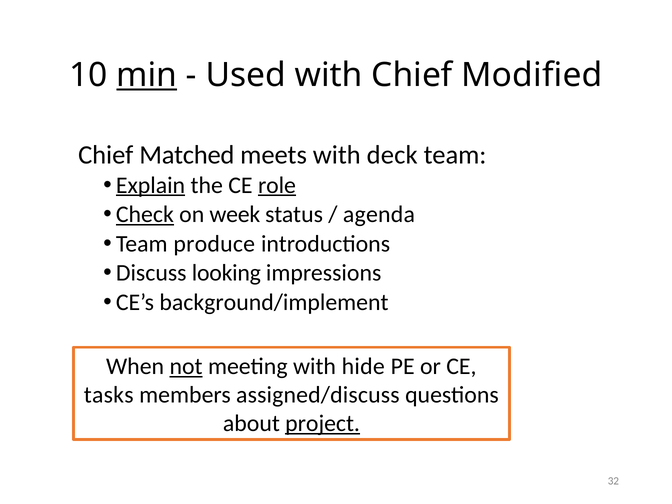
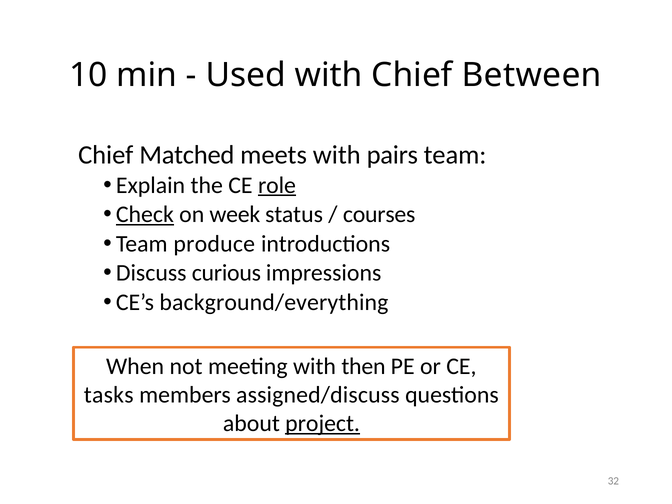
min underline: present -> none (147, 75)
Modified: Modified -> Between (532, 75)
deck: deck -> pairs (392, 155)
Explain underline: present -> none (151, 185)
agenda: agenda -> courses (379, 214)
looking: looking -> curious (226, 273)
background/implement: background/implement -> background/everything (274, 302)
not underline: present -> none (186, 366)
hide: hide -> then (363, 366)
